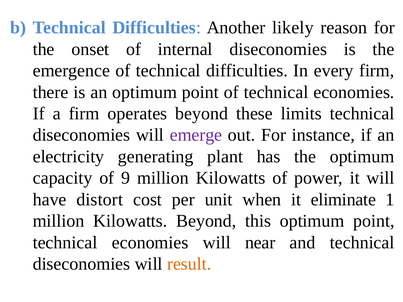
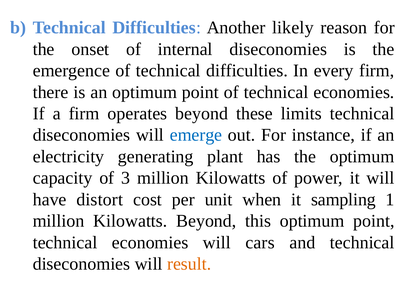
emerge colour: purple -> blue (196, 135)
9: 9 -> 3 (126, 178)
eliminate: eliminate -> sampling (343, 200)
near: near -> cars (260, 243)
